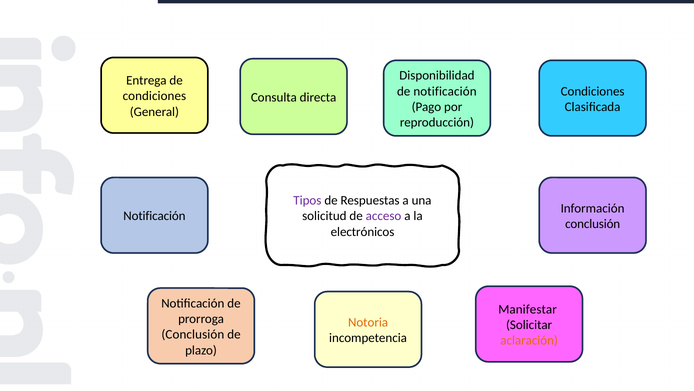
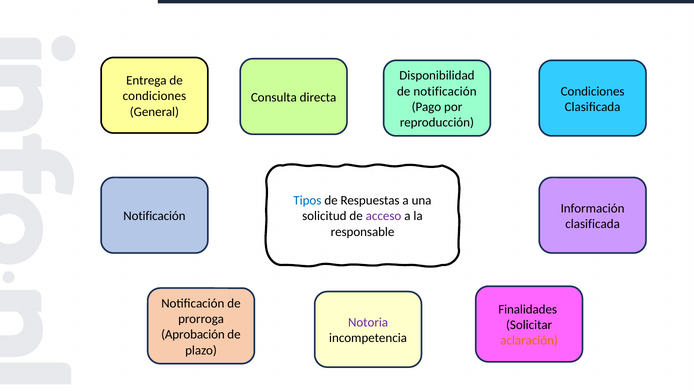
Tipos colour: purple -> blue (307, 200)
conclusión: conclusión -> clasificada (593, 224)
electrónicos: electrónicos -> responsable (363, 231)
Manifestar: Manifestar -> Finalidades (528, 309)
Notoria colour: orange -> purple (368, 322)
Conclusión: Conclusión -> Aprobación (193, 334)
